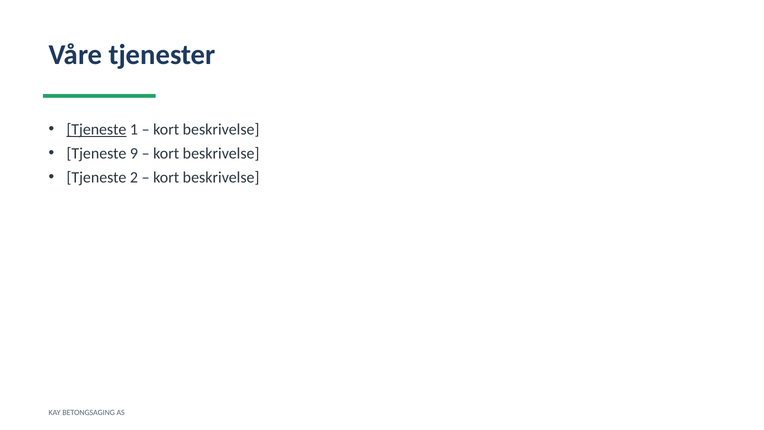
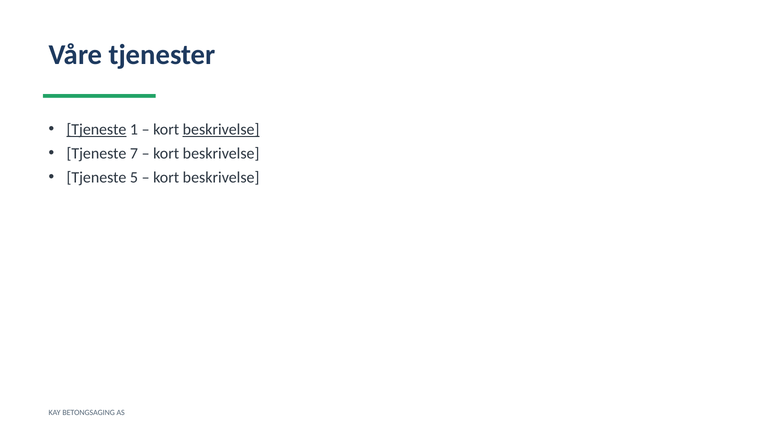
beskrivelse underline: none -> present (221, 129)
9: 9 -> 7 (134, 153)
2: 2 -> 5 (134, 177)
